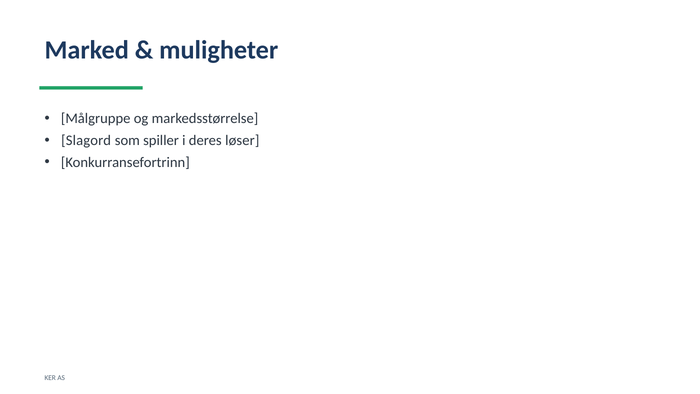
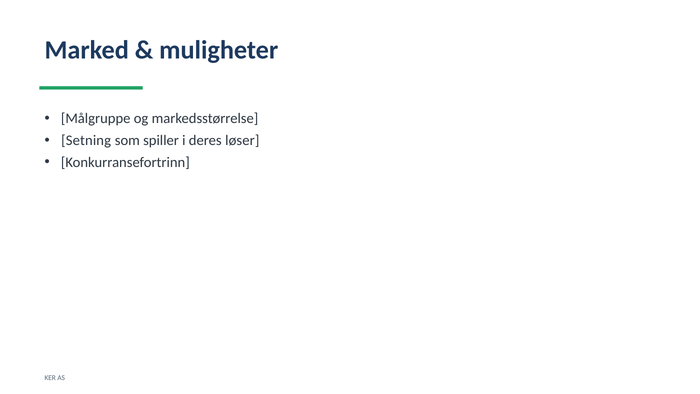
Slagord: Slagord -> Setning (86, 140)
